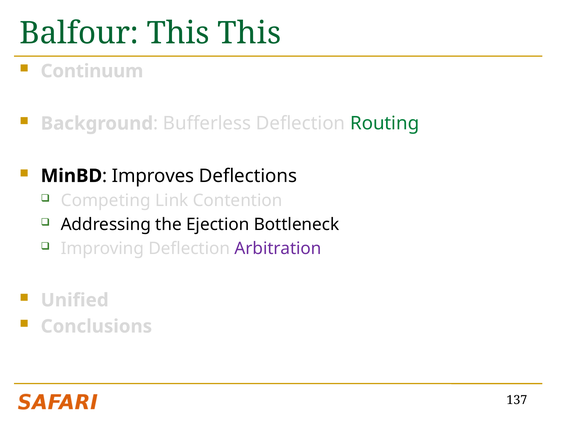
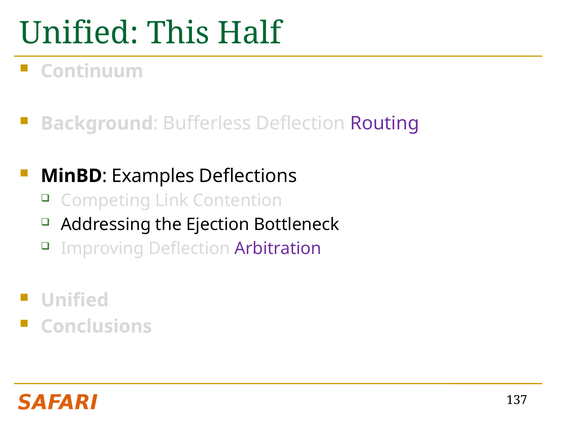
Balfour: Balfour -> Unified (79, 33)
This This: This -> Half (249, 33)
Routing colour: green -> purple (385, 123)
Improves: Improves -> Examples (153, 176)
